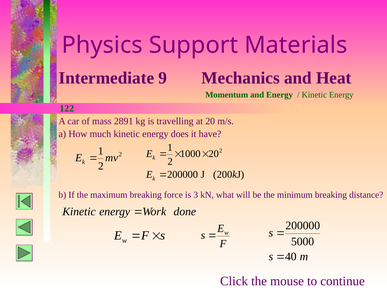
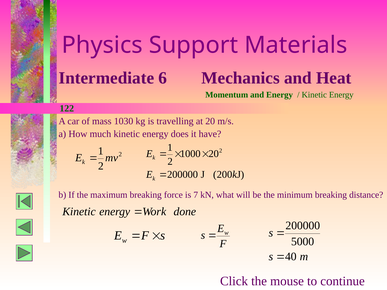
9: 9 -> 6 (163, 78)
2891: 2891 -> 1030 (124, 121)
3: 3 -> 7 (196, 195)
